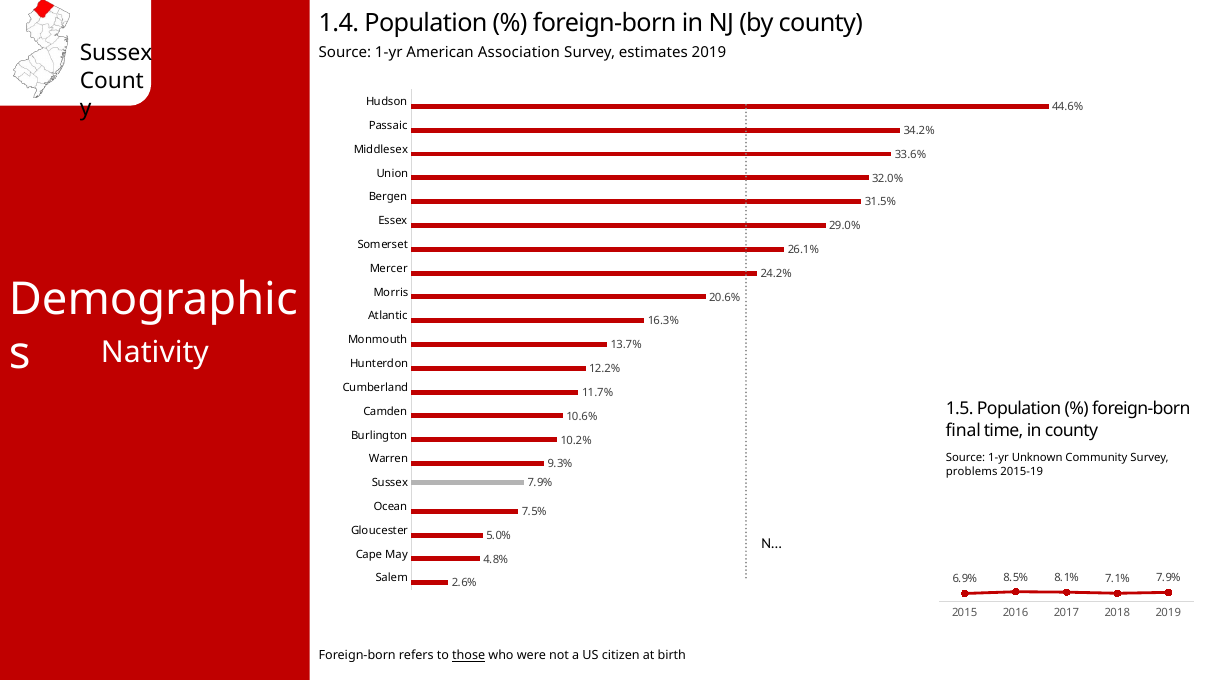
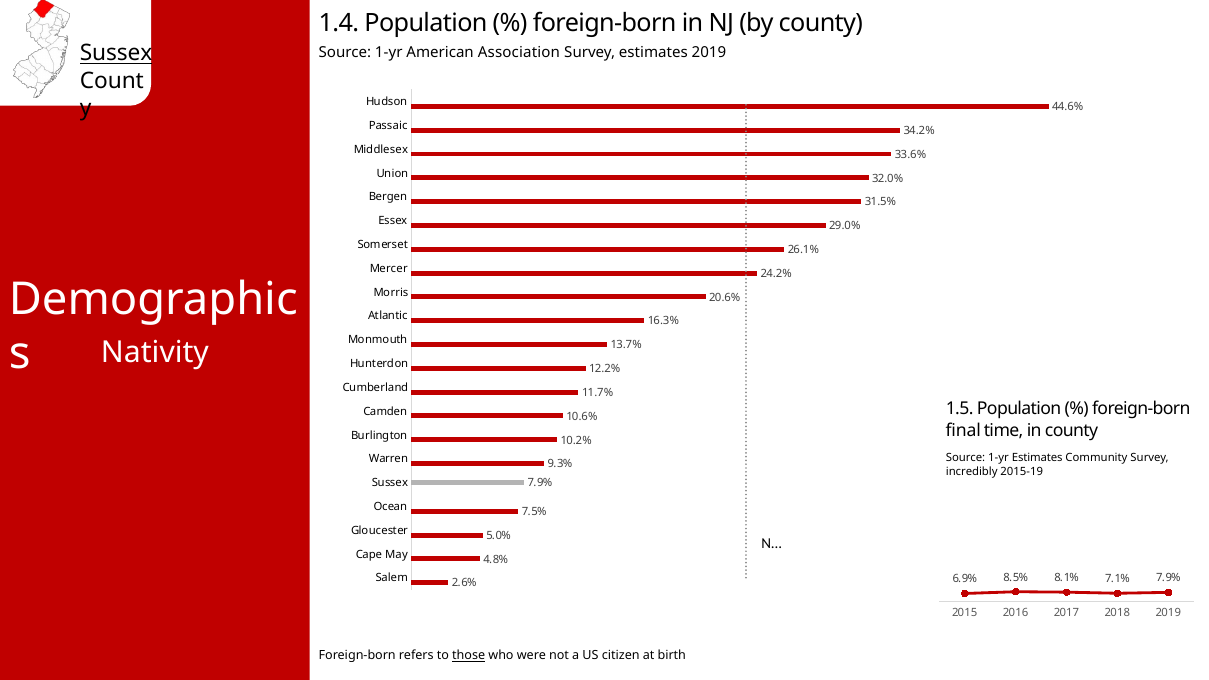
Sussex underline: none -> present (116, 53)
1-yr Unknown: Unknown -> Estimates (1037, 458)
problems: problems -> incredibly (972, 471)
